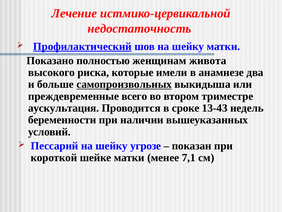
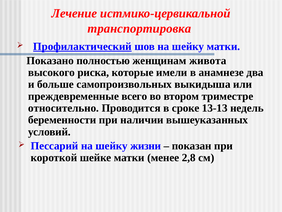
недостаточность: недостаточность -> транспортировка (139, 28)
самопроизвольных underline: present -> none (124, 84)
аускультация: аускультация -> относительно (64, 108)
13-43: 13-43 -> 13-13 (215, 108)
угрозе: угрозе -> жизни (146, 146)
7,1: 7,1 -> 2,8 (189, 157)
